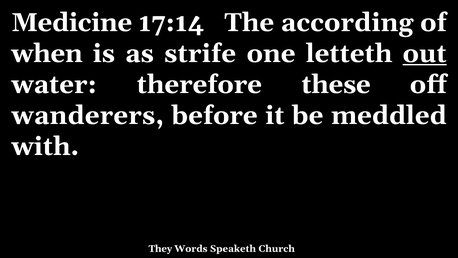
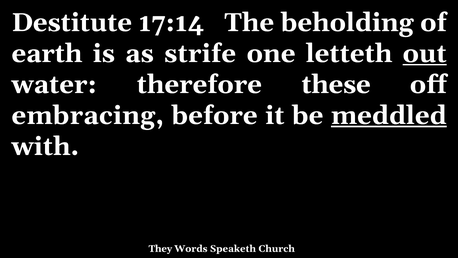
Medicine: Medicine -> Destitute (72, 23)
according: according -> beholding (347, 23)
when: when -> earth (47, 53)
wanderers: wanderers -> embracing (88, 115)
meddled underline: none -> present (389, 115)
